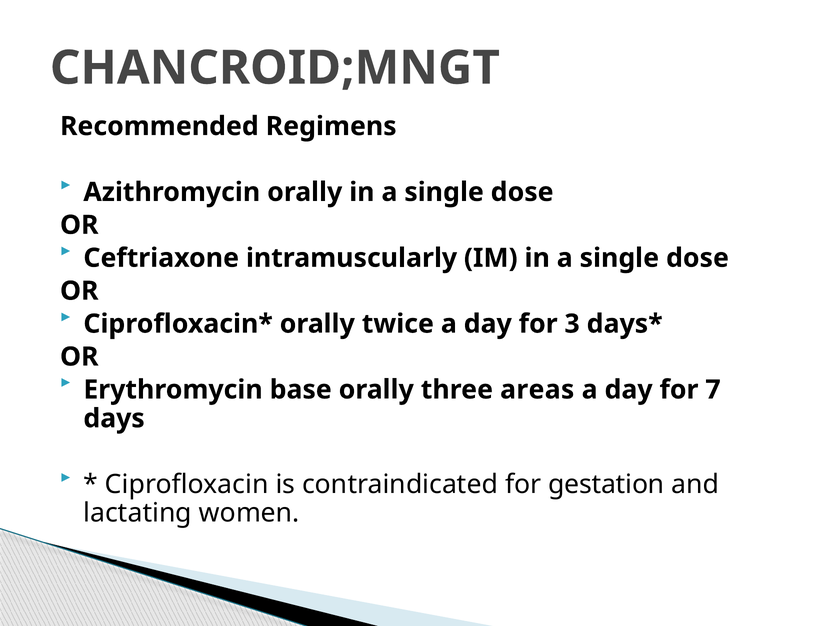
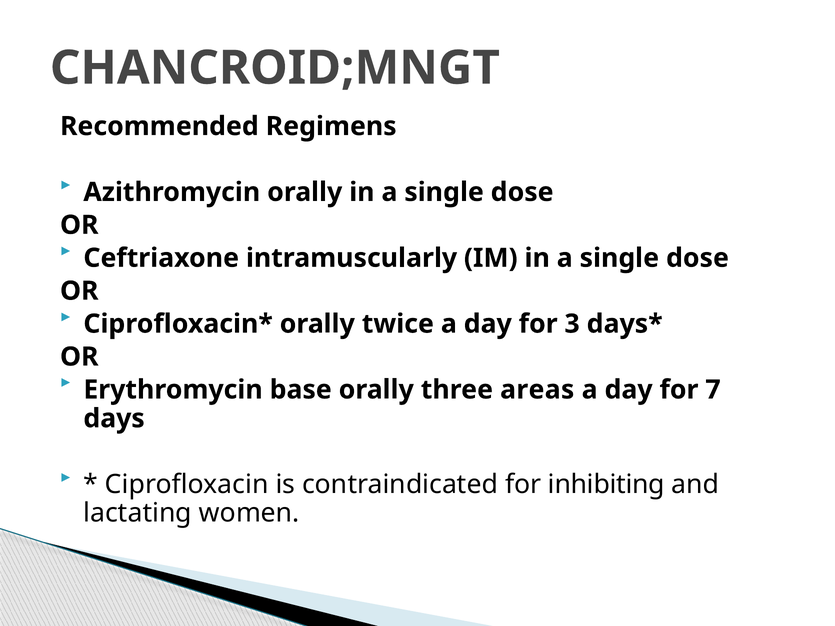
gestation: gestation -> inhibiting (606, 485)
